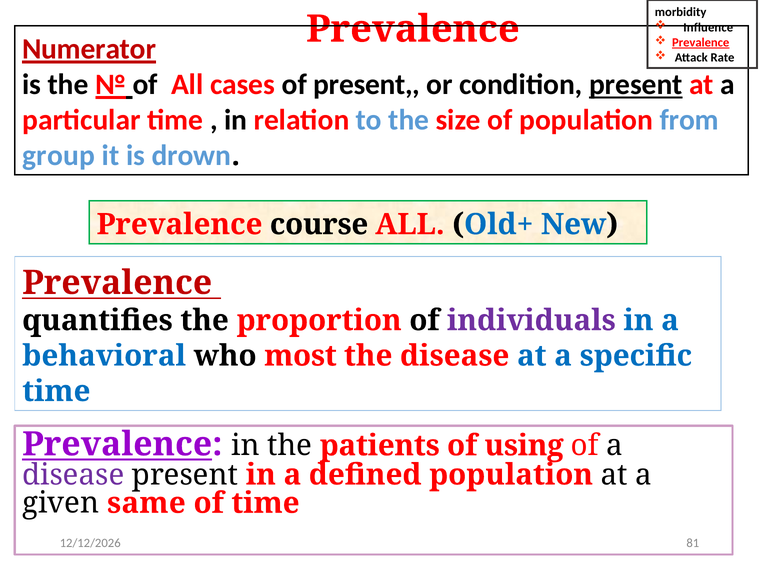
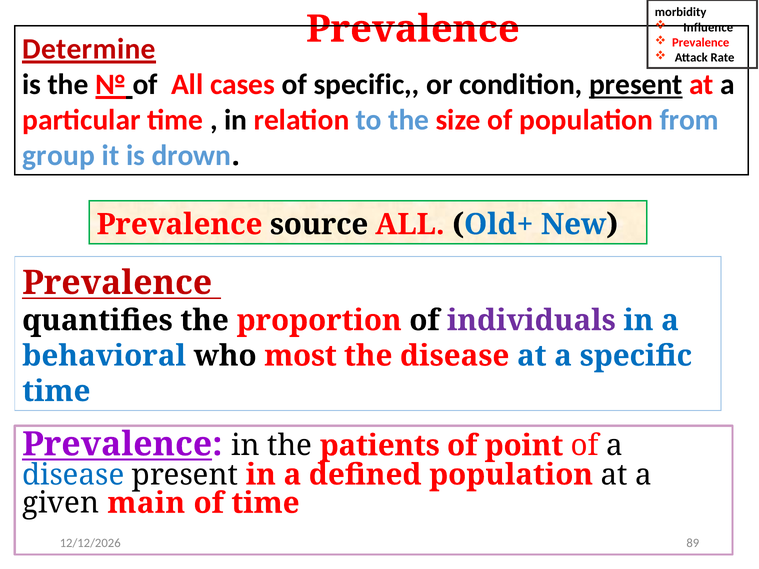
Prevalence underline: present -> none (701, 43)
Numerator: Numerator -> Determine (89, 49)
of present: present -> specific (367, 85)
course: course -> source (319, 225)
using: using -> point (524, 446)
disease colour: purple -> blue (73, 475)
same: same -> main (146, 503)
81: 81 -> 89 (693, 544)
